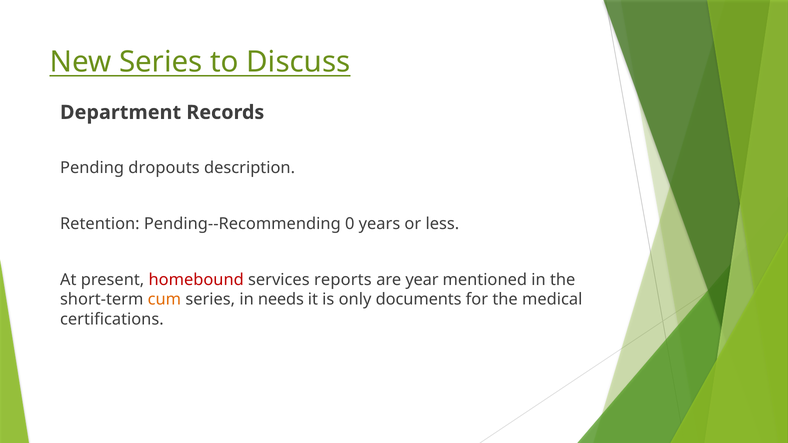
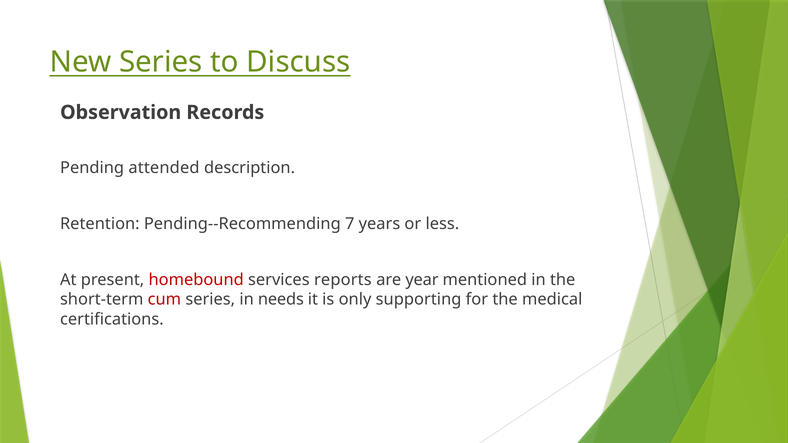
Department: Department -> Observation (121, 112)
dropouts: dropouts -> attended (164, 168)
0: 0 -> 7 (350, 224)
cum colour: orange -> red (164, 300)
documents: documents -> supporting (419, 300)
